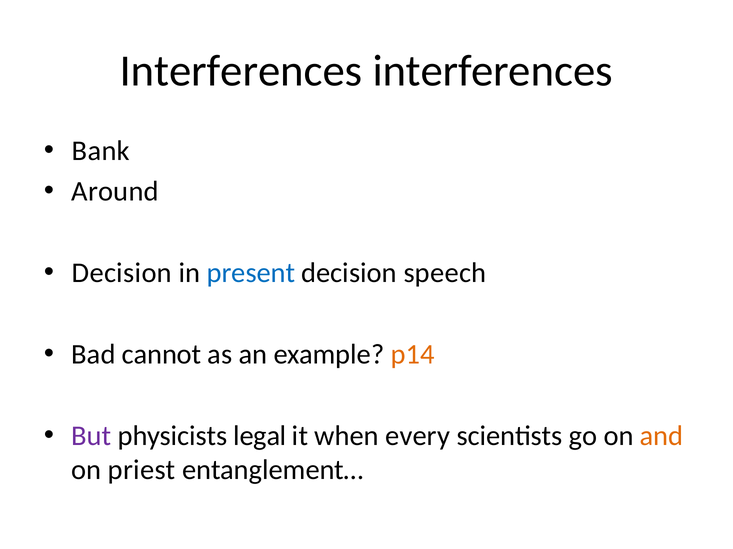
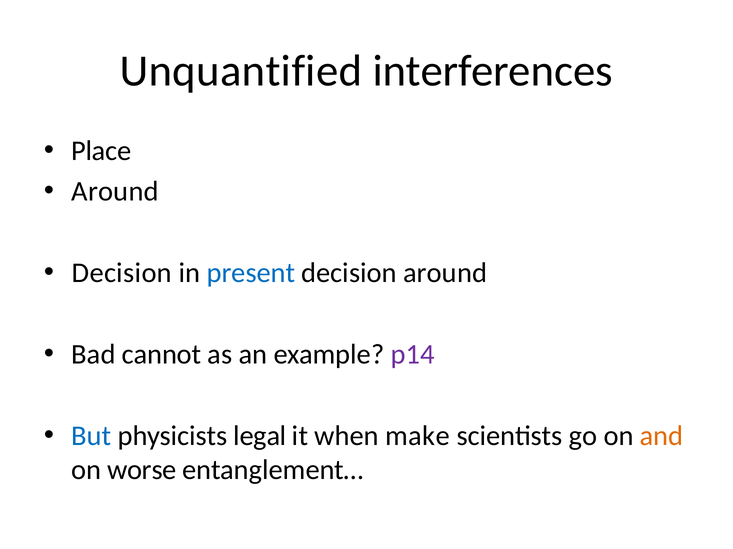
Interferences: Interferences -> Unquantified (241, 71)
Bank: Bank -> Place (101, 151)
decision speech: speech -> around (445, 273)
p14 colour: orange -> purple (413, 355)
But colour: purple -> blue (91, 436)
every: every -> make (418, 436)
priest: priest -> worse (142, 471)
